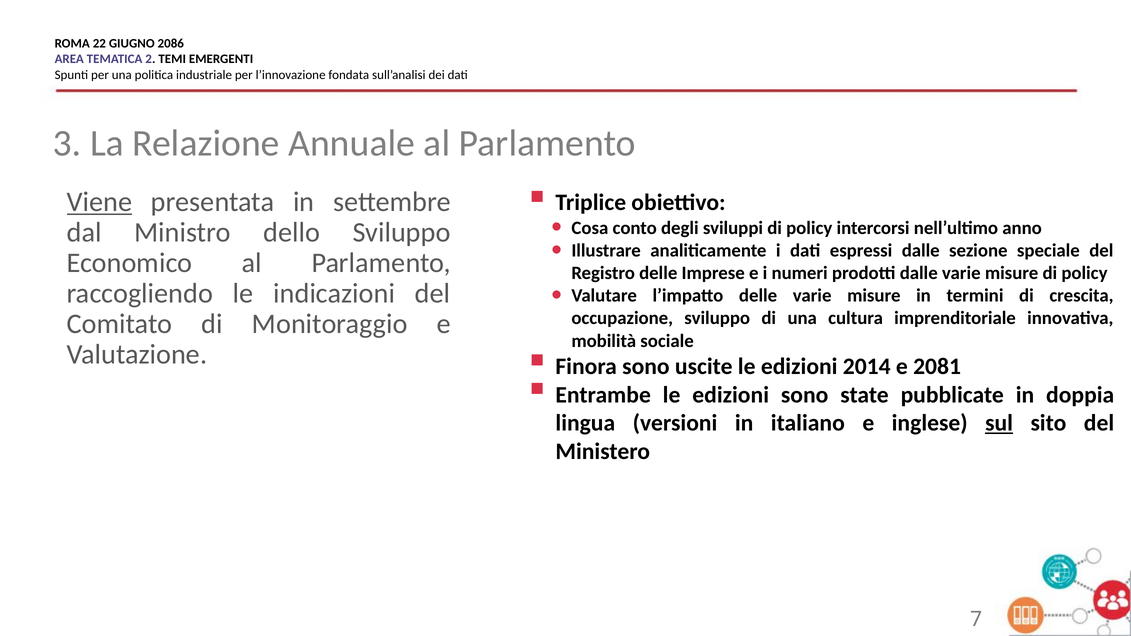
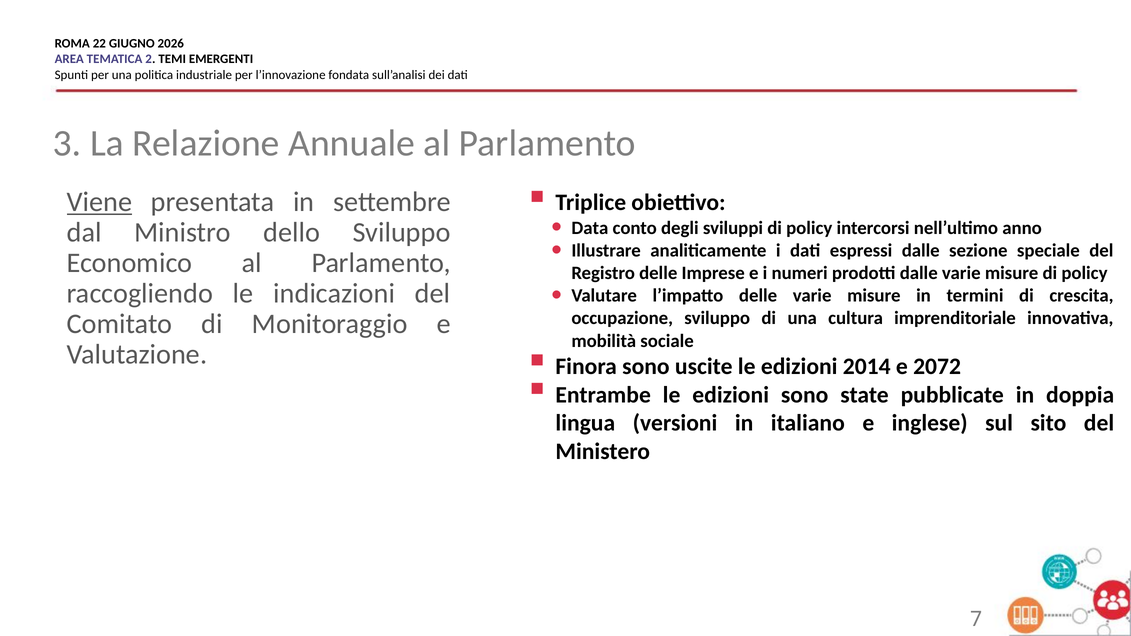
2086: 2086 -> 2026 (171, 44)
Cosa: Cosa -> Data (590, 228)
2081: 2081 -> 2072 (937, 367)
sul underline: present -> none (999, 423)
